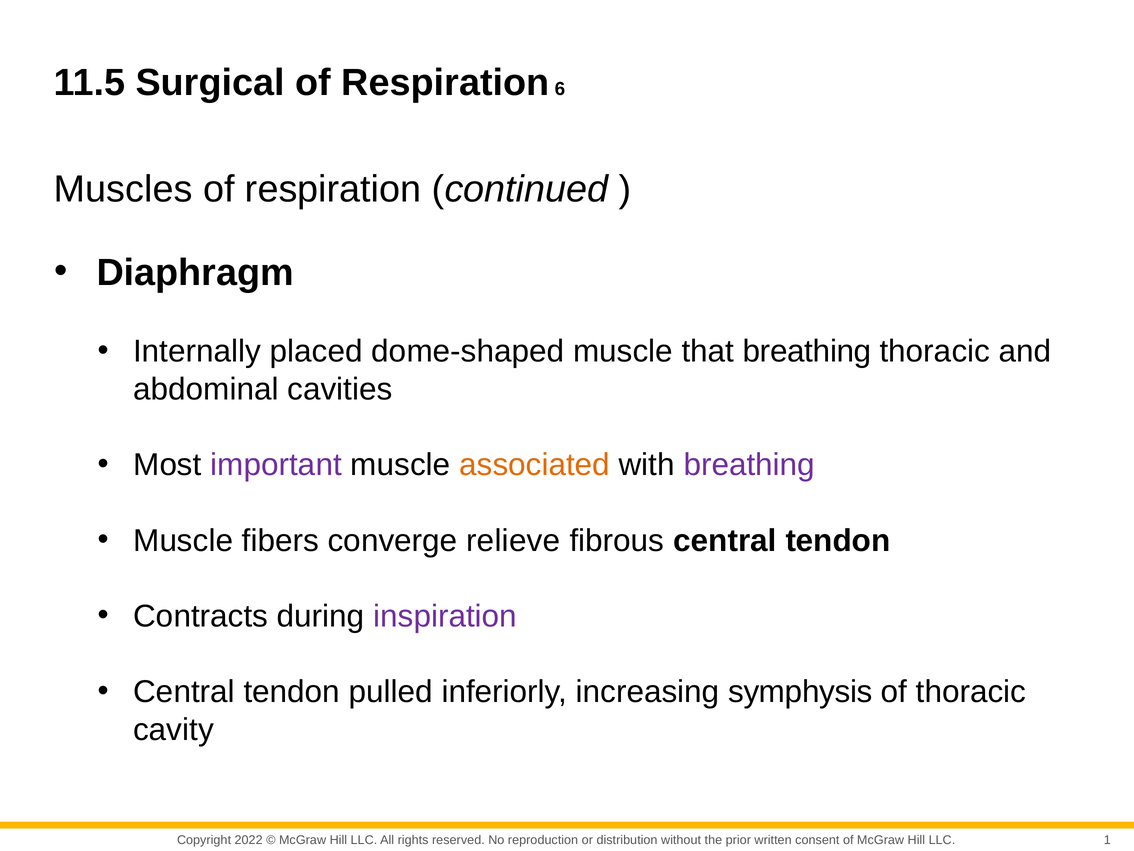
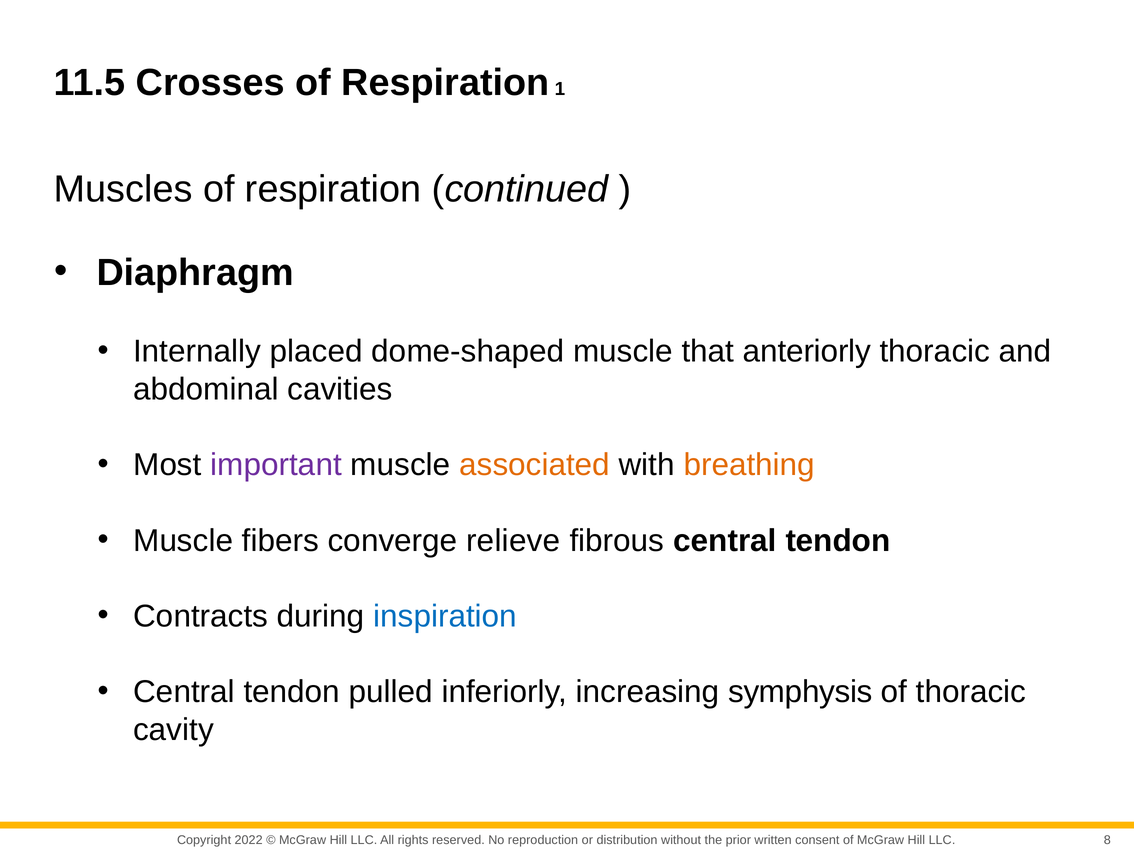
Surgical: Surgical -> Crosses (210, 83)
6: 6 -> 1 (560, 89)
that breathing: breathing -> anteriorly (807, 351)
breathing colour: purple -> orange (749, 465)
inspiration colour: purple -> blue (445, 616)
1: 1 -> 8 (1107, 840)
